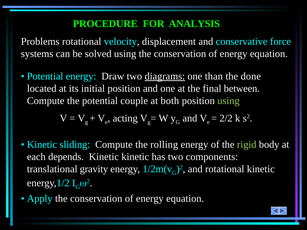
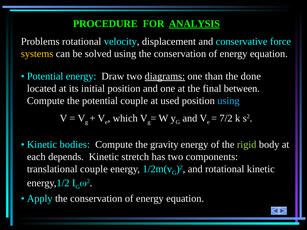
ANALYSIS underline: none -> present (194, 24)
systems colour: white -> yellow (37, 54)
both: both -> used (170, 101)
using colour: light green -> light blue (228, 101)
acting: acting -> which (125, 118)
2/2: 2/2 -> 7/2 (226, 118)
sliding: sliding -> bodies (75, 145)
rolling: rolling -> gravity (164, 145)
Kinetic kinetic: kinetic -> stretch (135, 157)
translational gravity: gravity -> couple (94, 169)
